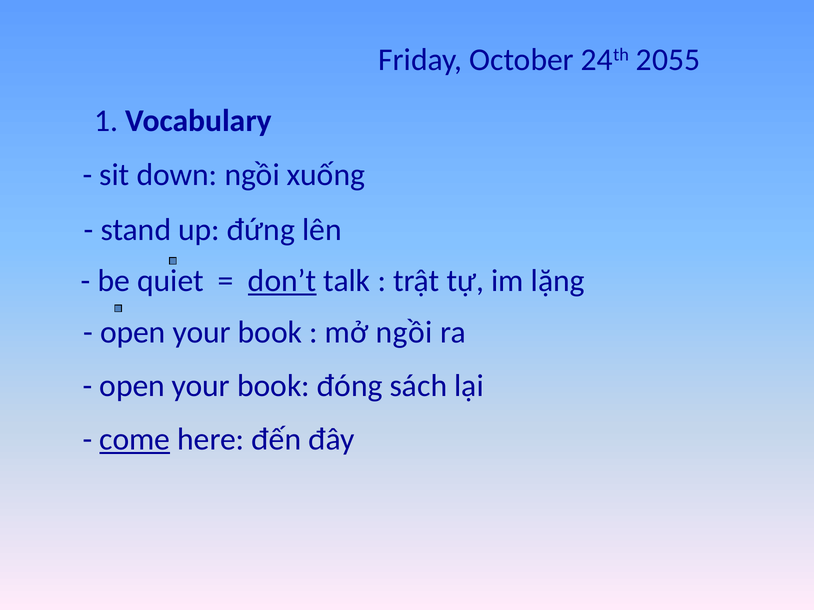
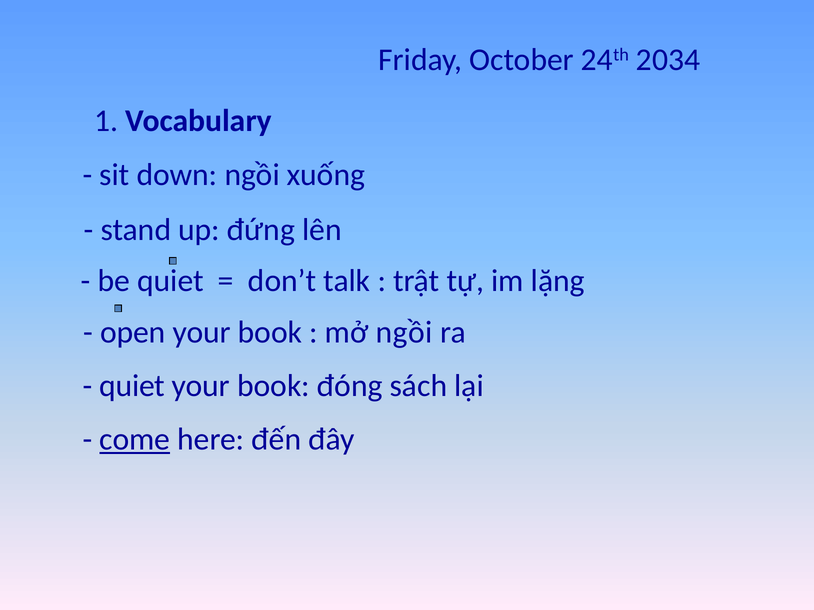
2055: 2055 -> 2034 (668, 60)
don’t underline: present -> none (282, 281)
open: open -> quiet (132, 386)
